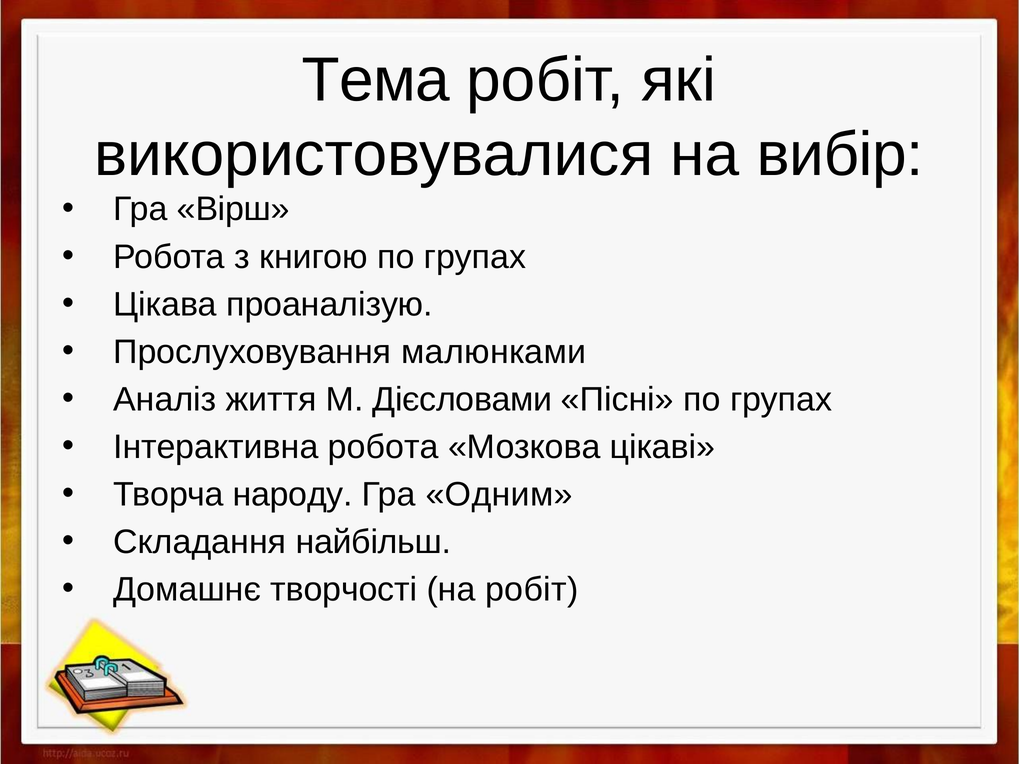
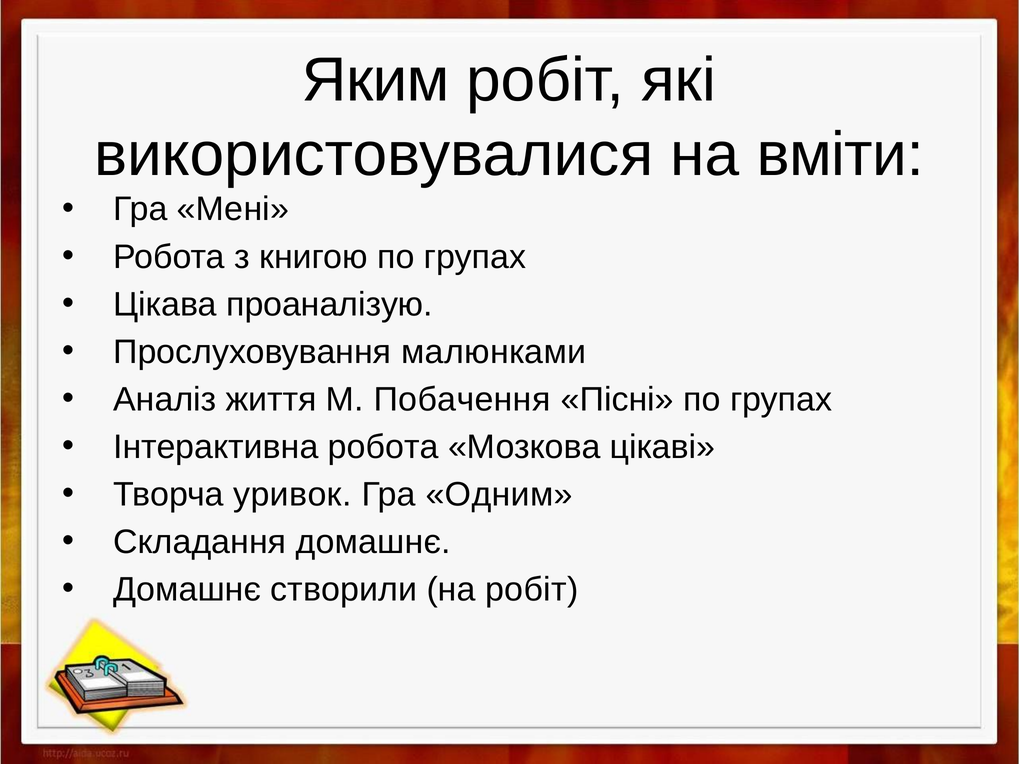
Тема: Тема -> Яким (376, 80)
вибір: вибір -> вміти (840, 155)
Вірш: Вірш -> Мені (233, 209)
Дієсловами: Дієсловами -> Побачення (462, 400)
народу: народу -> уривок (292, 495)
Складання найбільш: найбільш -> домашнє (373, 542)
творчості: творчості -> створили (344, 590)
